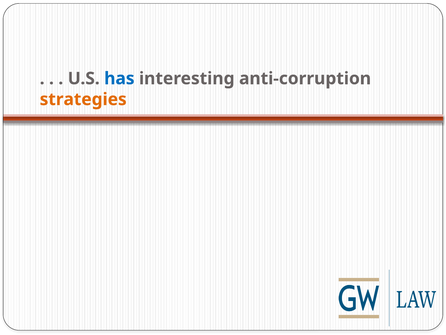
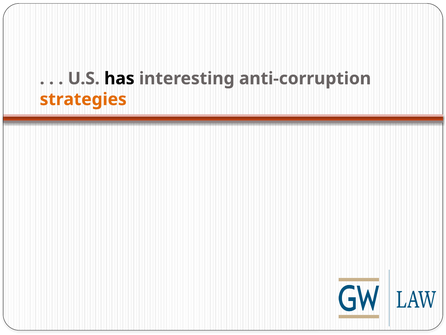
has colour: blue -> black (119, 78)
